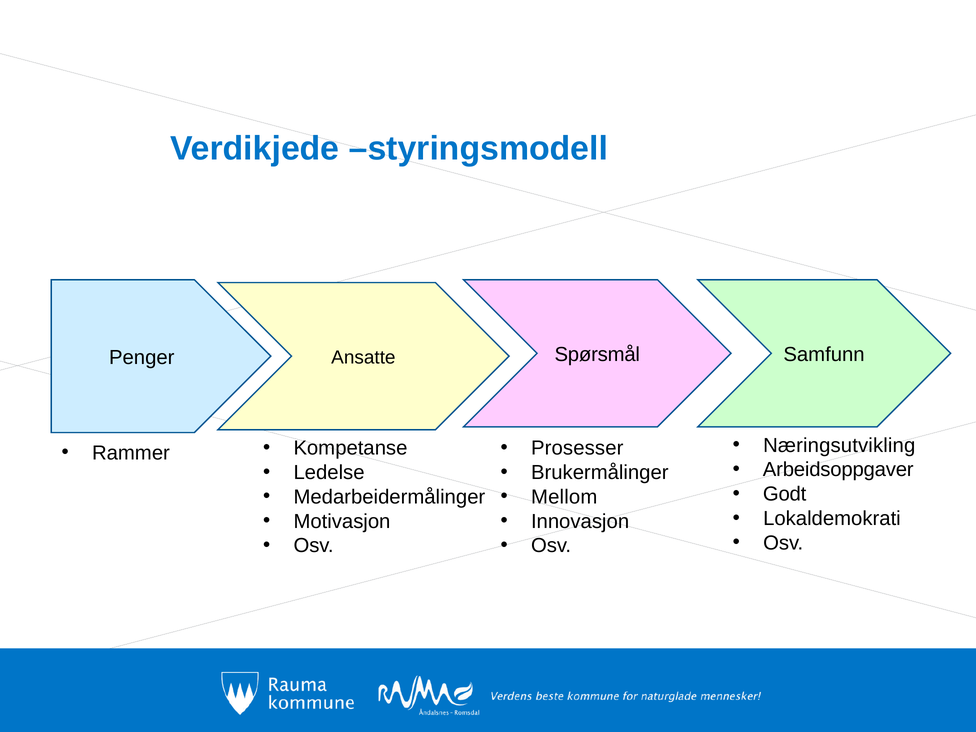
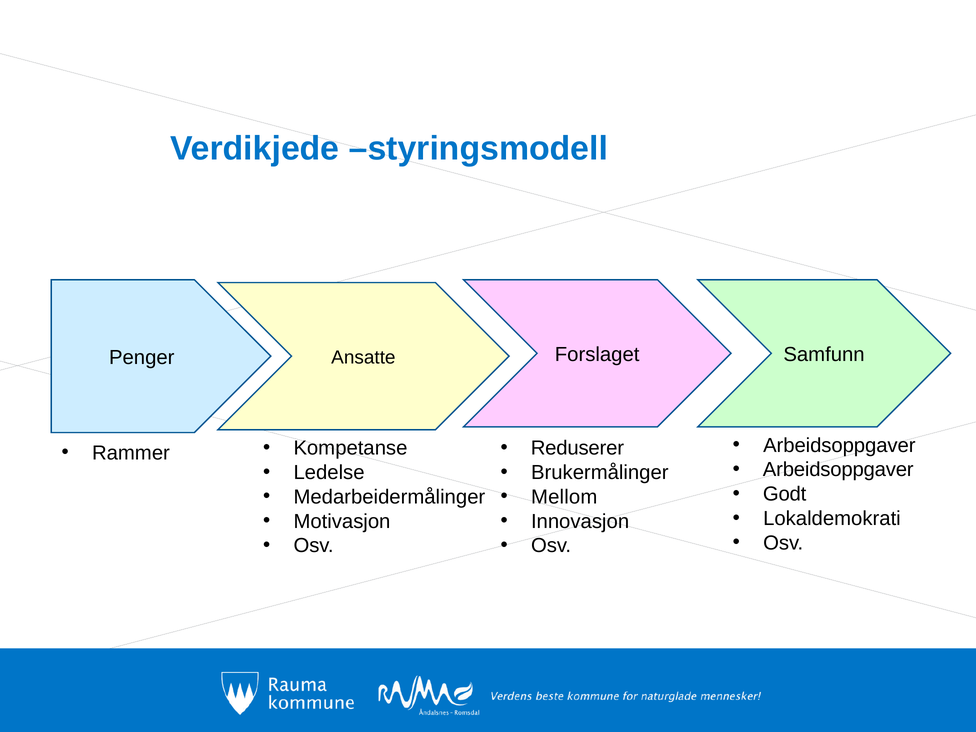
Spørsmål: Spørsmål -> Forslaget (597, 355)
Næringsutvikling: Næringsutvikling -> Arbeidsoppgaver (839, 445)
Prosesser: Prosesser -> Reduserer (577, 448)
